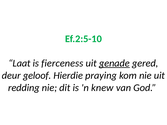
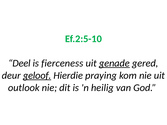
Laat: Laat -> Deel (19, 63)
geloof underline: none -> present (37, 76)
redding: redding -> outlook (24, 88)
knew: knew -> heilig (102, 88)
